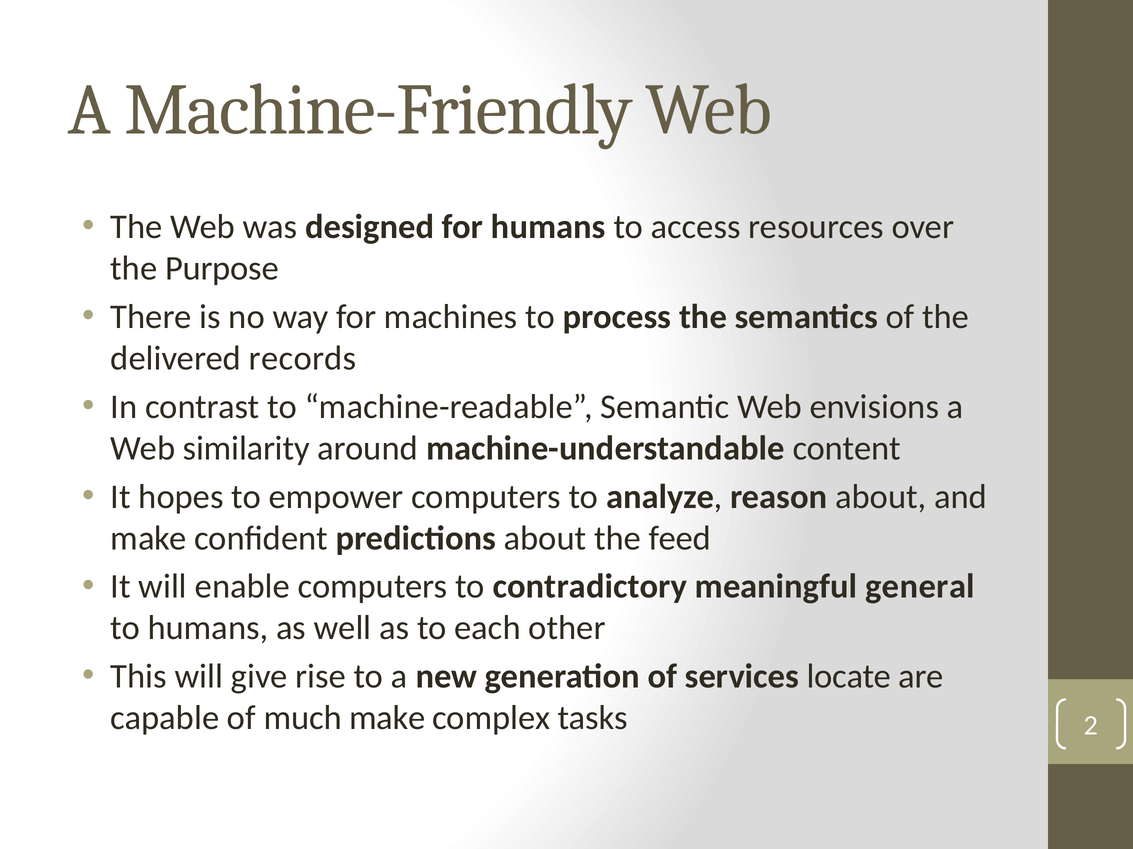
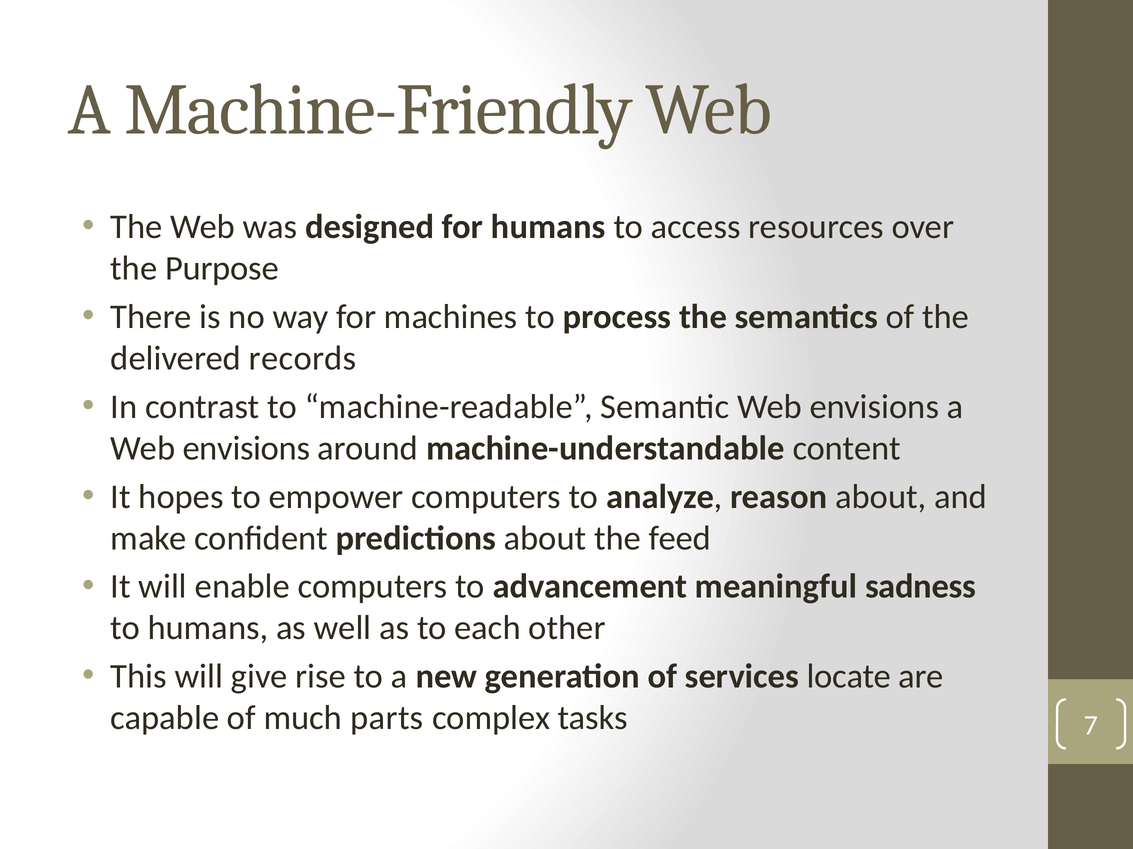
similarity: similarity -> envisions (246, 449)
contradictory: contradictory -> advancement (590, 587)
general: general -> sadness (920, 587)
much make: make -> parts (387, 719)
2: 2 -> 7 (1091, 726)
